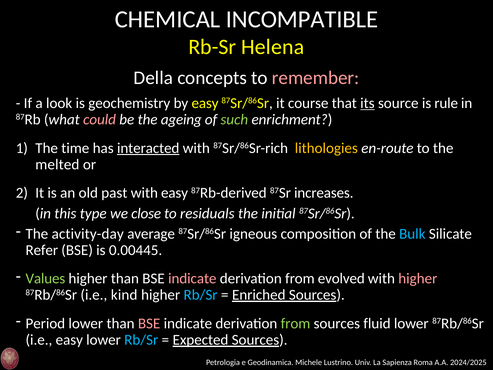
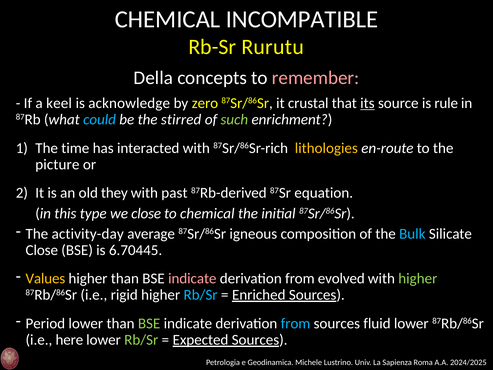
Helena: Helena -> Rurutu (273, 47)
look: look -> keel (59, 103)
geochemistry: geochemistry -> acknowledge (129, 103)
by easy: easy -> zero (205, 103)
course: course -> crustal (308, 103)
could colour: pink -> light blue (100, 119)
ageing: ageing -> stirred (181, 119)
interacted underline: present -> none (148, 148)
melted: melted -> picture (57, 164)
past: past -> they (114, 193)
with easy: easy -> past (174, 193)
increases: increases -> equation (324, 193)
to residuals: residuals -> chemical (207, 213)
Refer: Refer -> Close (42, 250)
0.00445: 0.00445 -> 6.70445 (136, 250)
Values colour: light green -> yellow (45, 278)
higher colour: pink -> light green (418, 278)
kind: kind -> rigid (124, 295)
BSE colour: pink -> light green (149, 323)
from colour: light green -> light blue (296, 323)
i.e easy: easy -> here (69, 340)
Rb/Sr colour: light blue -> light green (141, 340)
